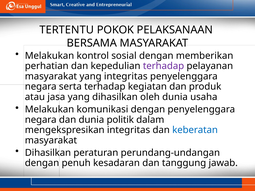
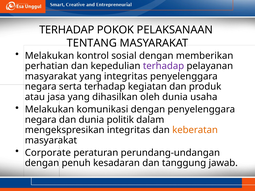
TERTENTU: TERTENTU -> TERHADAP (67, 30)
BERSAMA: BERSAMA -> TENTANG (92, 43)
keberatan colour: blue -> orange (195, 130)
Dihasilkan: Dihasilkan -> Corporate (48, 153)
